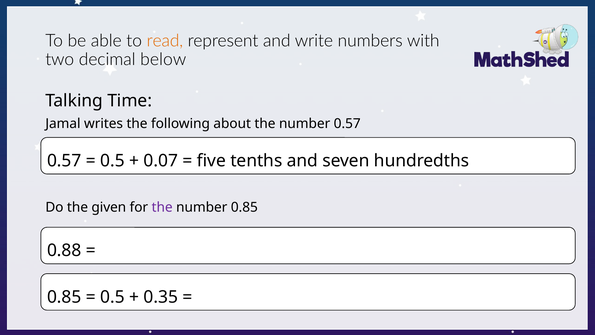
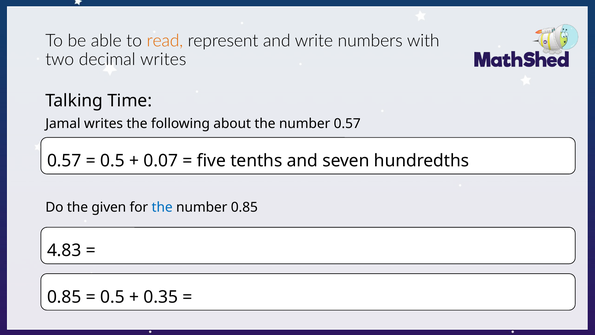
decimal below: below -> writes (163, 59)
the colour: purple -> blue (162, 207)
0.88: 0.88 -> 4.83 (64, 250)
